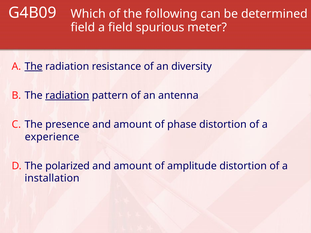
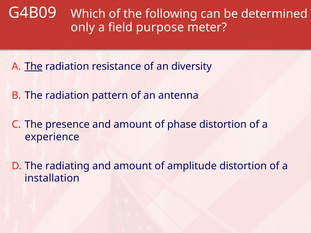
field: field -> only (83, 27)
spurious: spurious -> purpose (160, 27)
radiation underline: present -> none (67, 96)
polarized: polarized -> radiating (67, 166)
